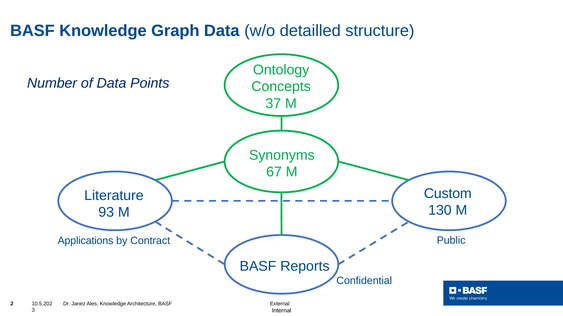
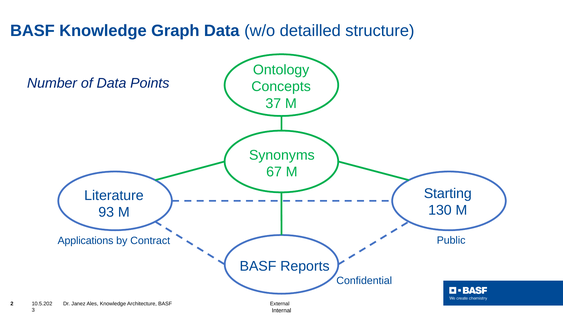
Custom: Custom -> Starting (448, 194)
